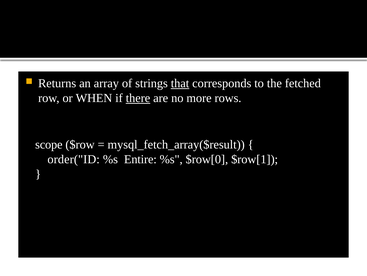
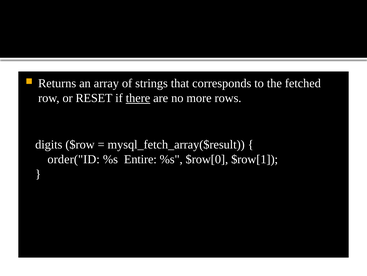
that underline: present -> none (180, 83)
WHEN: WHEN -> RESET (94, 98)
scope: scope -> digits (49, 144)
